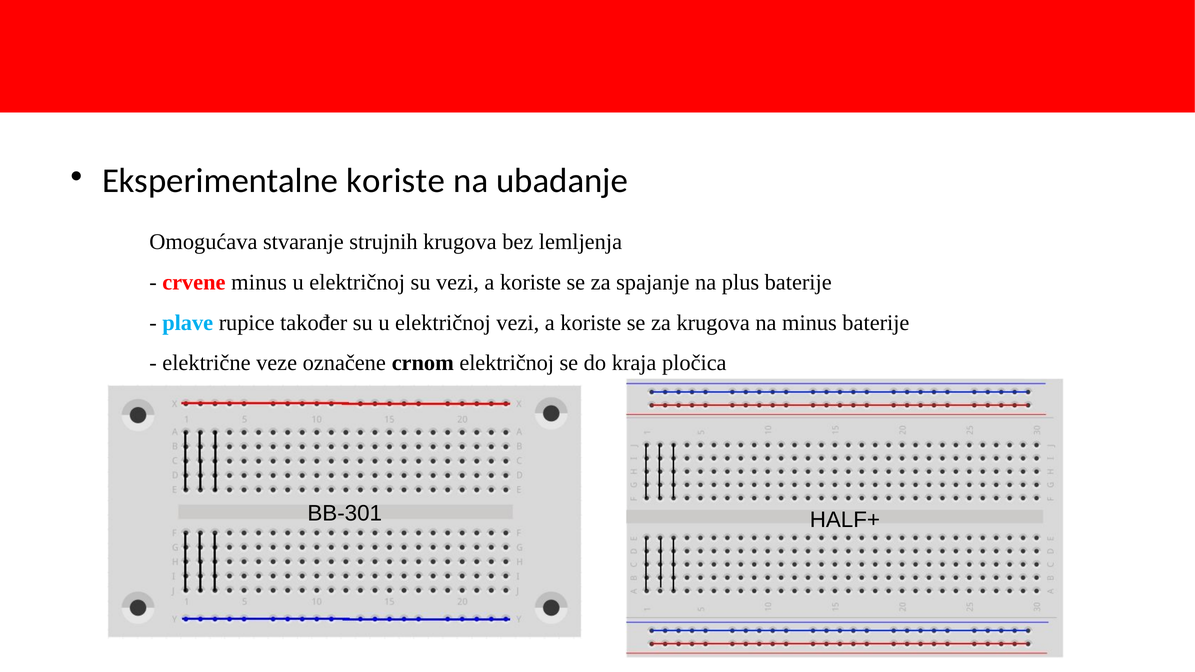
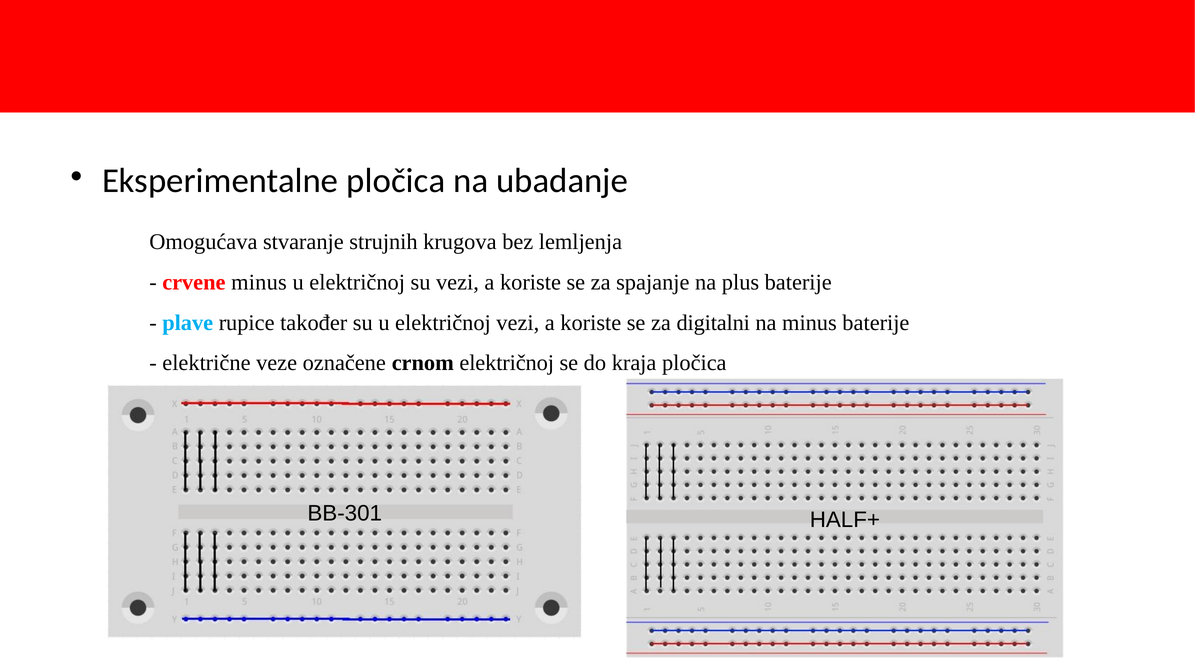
Eksperimentalne koriste: koriste -> pločica (396, 181)
za krugova: krugova -> digitalni (713, 323)
